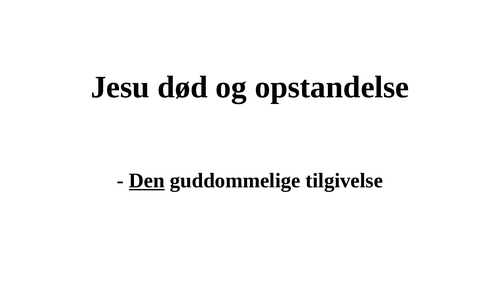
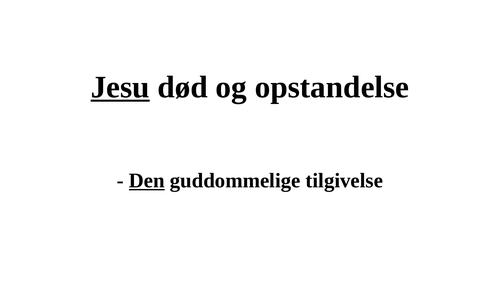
Jesu underline: none -> present (120, 87)
